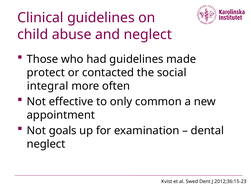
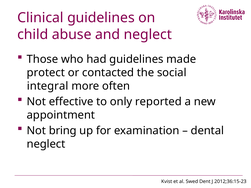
common: common -> reported (158, 102)
goals: goals -> bring (63, 131)
